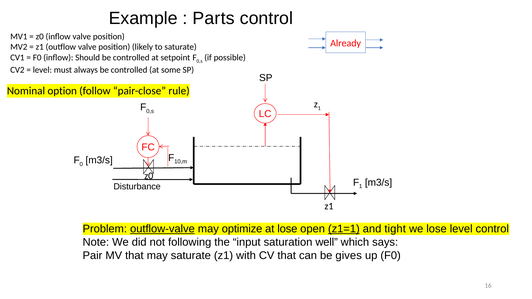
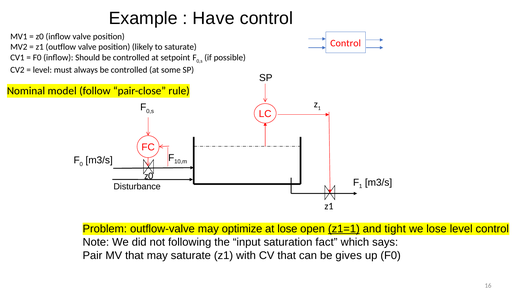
Parts: Parts -> Have (214, 18)
Already: Already -> Control (346, 43)
option: option -> model (62, 91)
outflow-valve underline: present -> none (162, 229)
well: well -> fact (326, 242)
